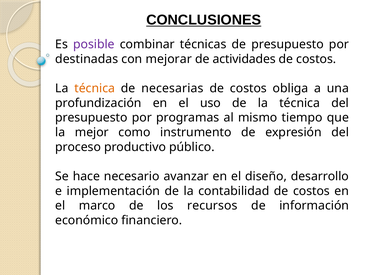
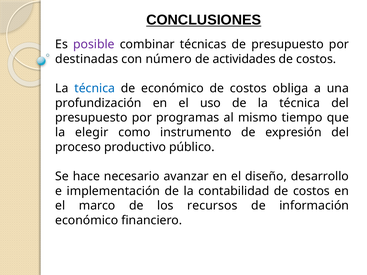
mejorar: mejorar -> número (169, 59)
técnica colour: orange -> blue (95, 88)
de necesarias: necesarias -> económico (173, 88)
mejor: mejor -> elegir (92, 132)
